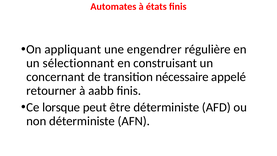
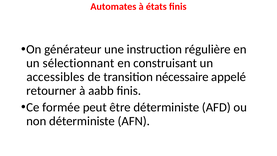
appliquant: appliquant -> générateur (73, 49)
engendrer: engendrer -> instruction (154, 49)
concernant: concernant -> accessibles (55, 77)
lorsque: lorsque -> formée (61, 107)
